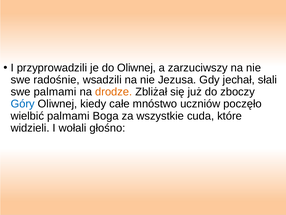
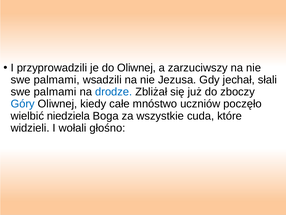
radośnie: radośnie -> palmami (57, 80)
drodze colour: orange -> blue (114, 92)
wielbić palmami: palmami -> niedziela (68, 116)
